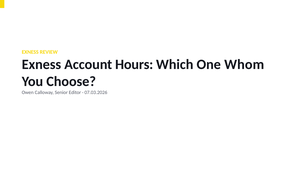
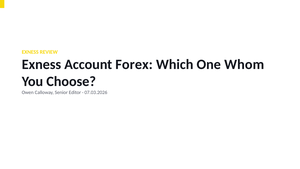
Hours: Hours -> Forex (134, 64)
